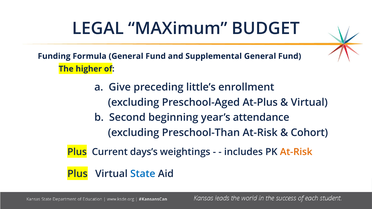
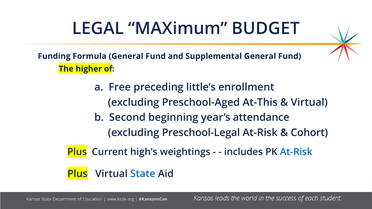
Give: Give -> Free (120, 87)
At-Plus: At-Plus -> At-This (260, 102)
Preschool-Than: Preschool-Than -> Preschool-Legal (201, 133)
days’s: days’s -> high’s (144, 152)
At-Risk colour: orange -> blue (296, 152)
